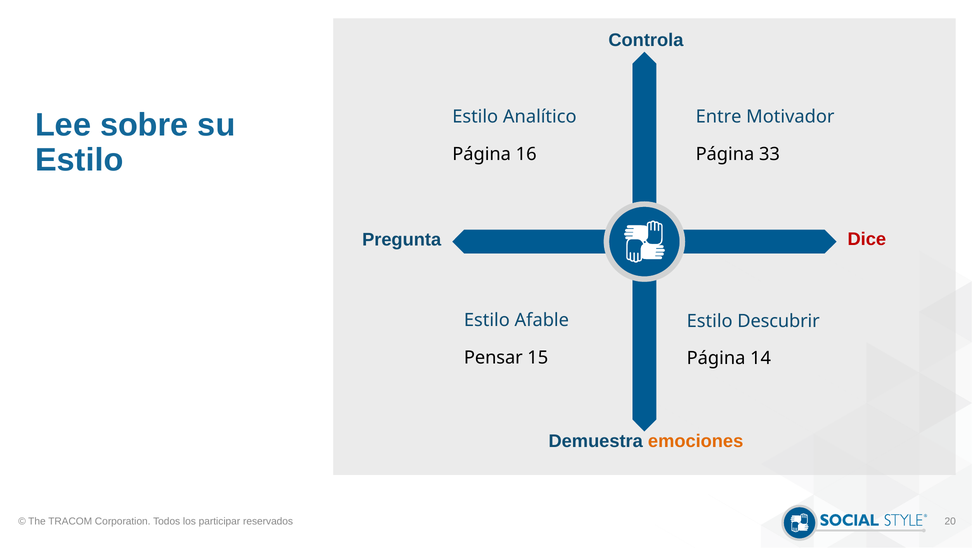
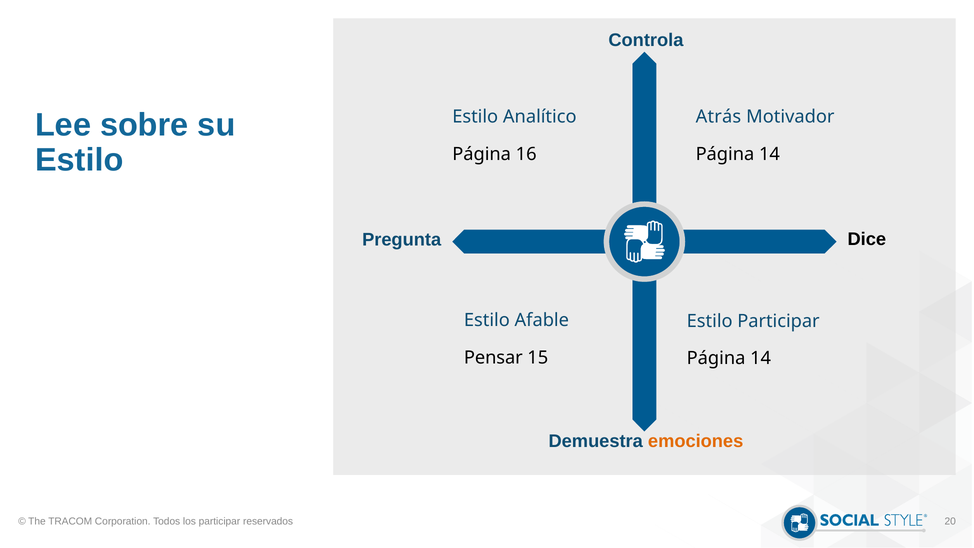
Entre: Entre -> Atrás (718, 117)
33: 33 -> 14 (769, 154)
Dice colour: red -> black (867, 239)
Estilo Descubrir: Descubrir -> Participar (778, 321)
